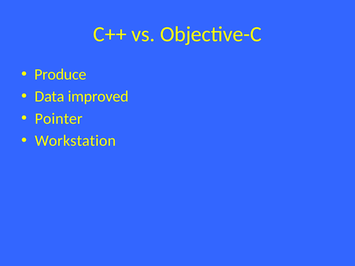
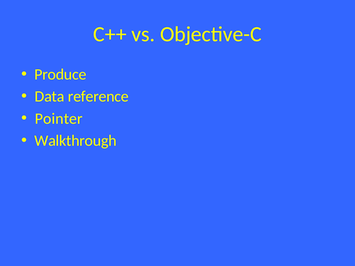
improved: improved -> reference (98, 97)
Workstation: Workstation -> Walkthrough (75, 141)
